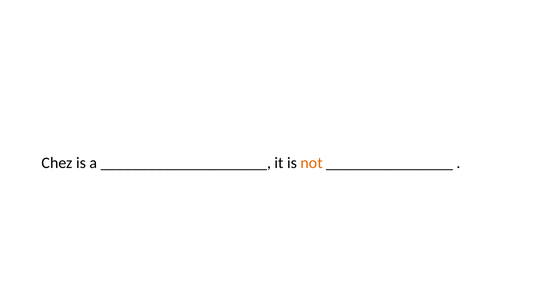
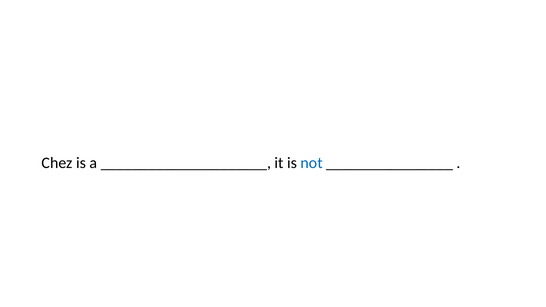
not colour: orange -> blue (312, 163)
